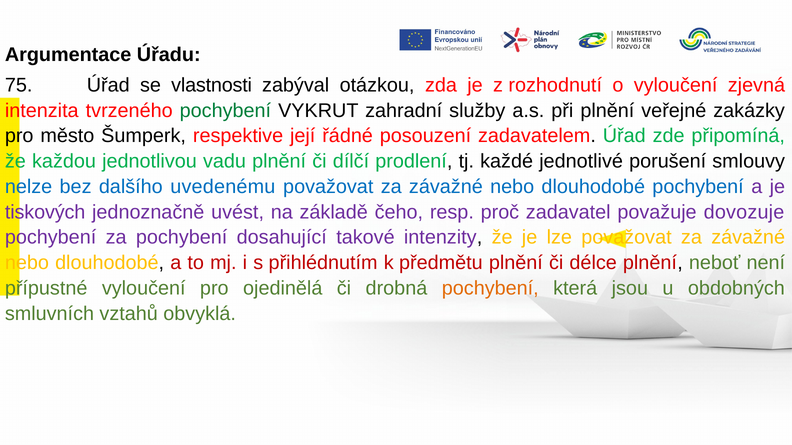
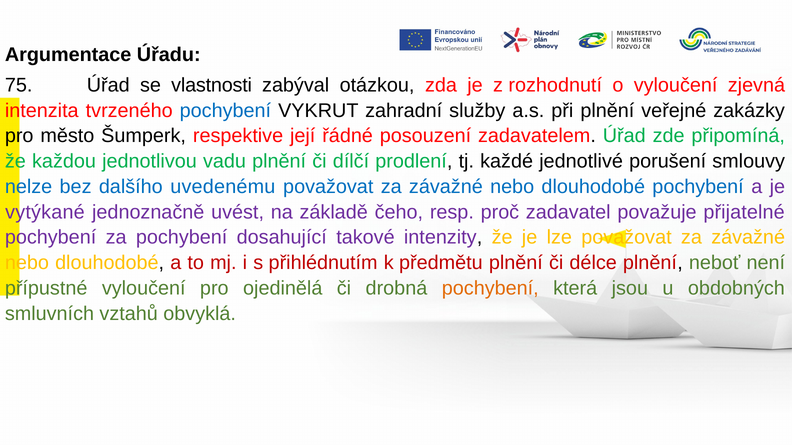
pochybení colour: green -> blue (225, 111)
tiskových: tiskových -> vytýkané (45, 212)
dovozuje: dovozuje -> přijatelné (744, 212)
